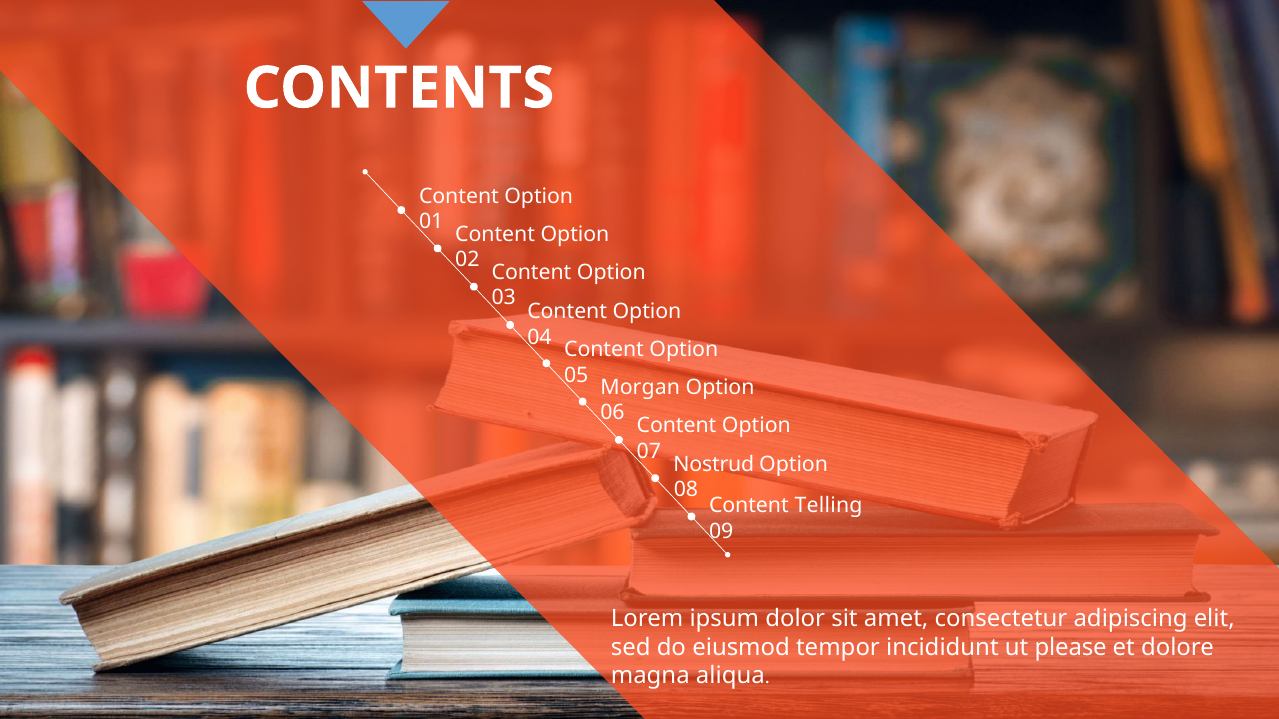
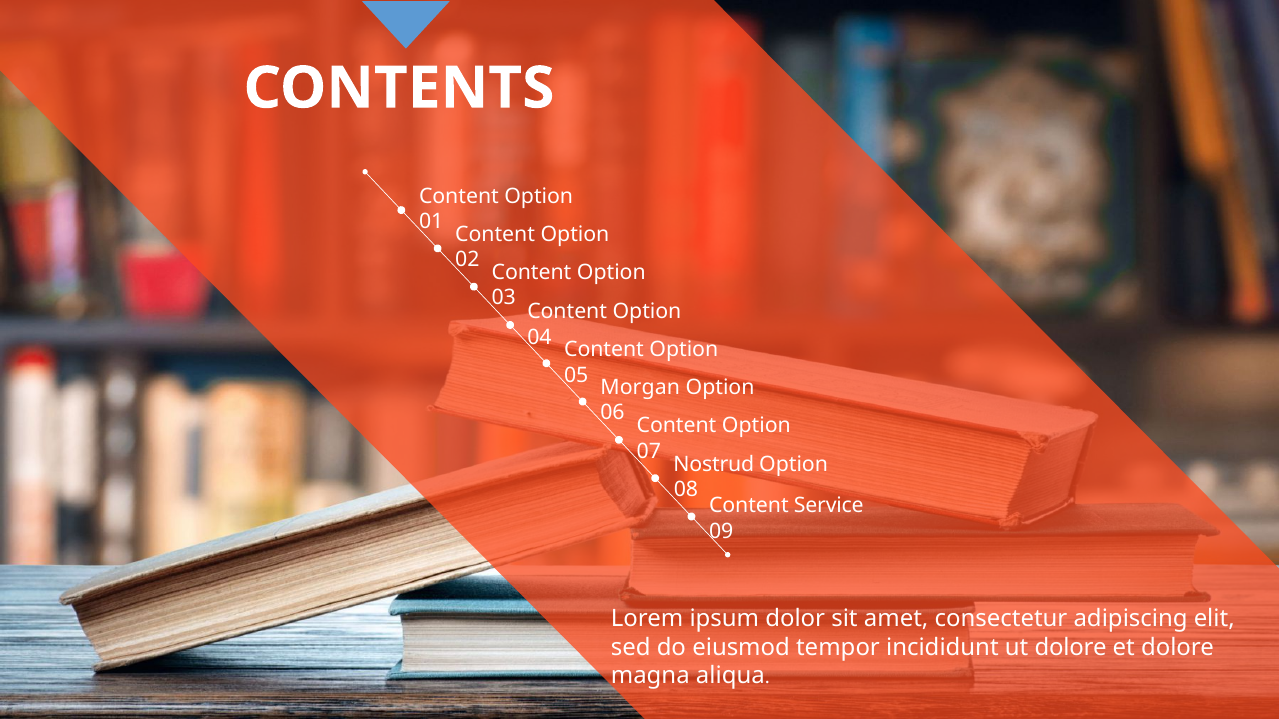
Telling: Telling -> Service (829, 506)
ut please: please -> dolore (1071, 648)
